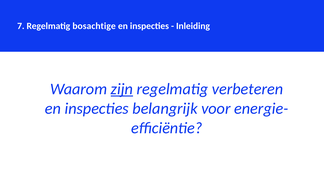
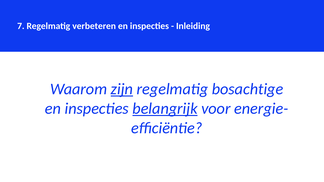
bosachtige: bosachtige -> verbeteren (94, 26)
verbeteren: verbeteren -> bosachtige (248, 89)
belangrijk underline: none -> present (165, 109)
